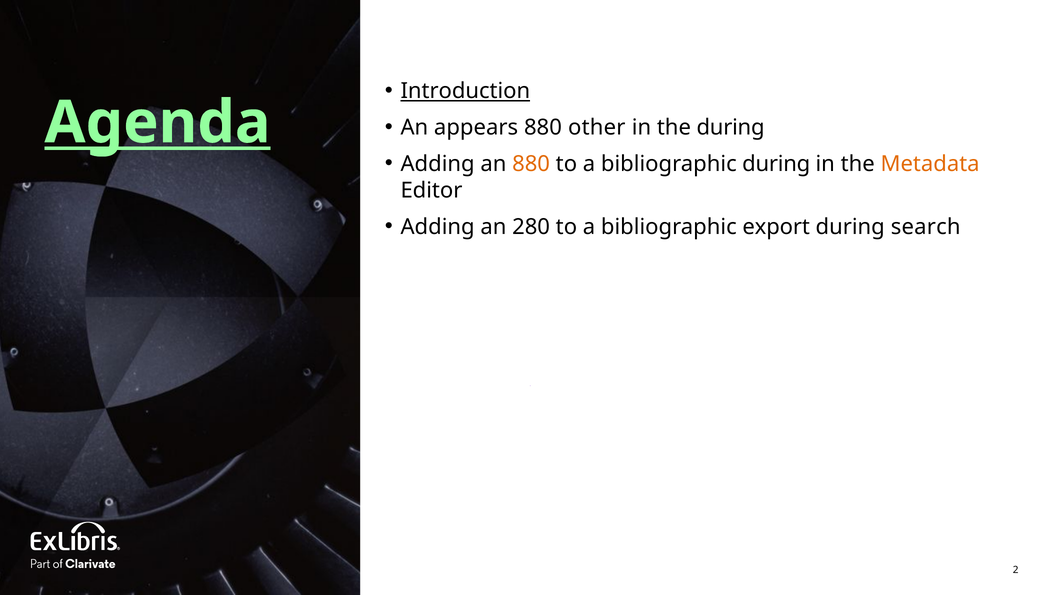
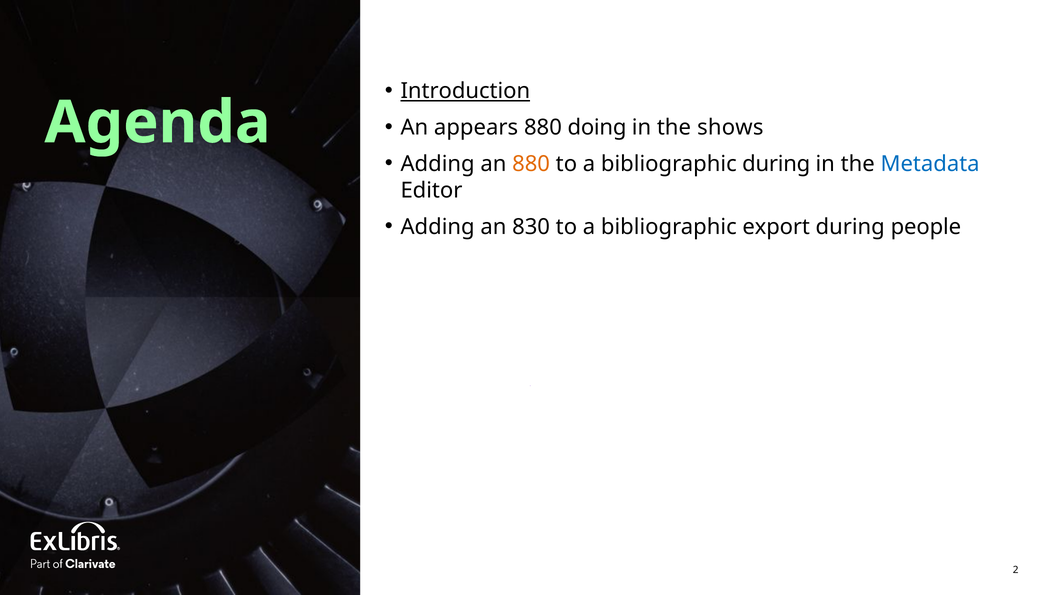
Agenda underline: present -> none (157, 123)
other: other -> doing (597, 128)
the during: during -> shows (730, 128)
Metadata colour: orange -> blue (930, 164)
280: 280 -> 830 (531, 227)
search: search -> people (926, 227)
